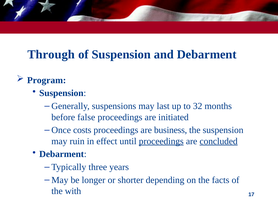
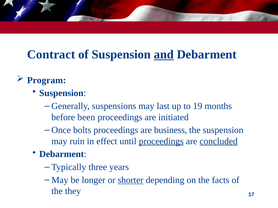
Through: Through -> Contract (51, 55)
and underline: none -> present (164, 55)
32: 32 -> 19 (198, 106)
false: false -> been (86, 117)
costs: costs -> bolts (82, 130)
shorter underline: none -> present (131, 180)
with: with -> they (73, 192)
